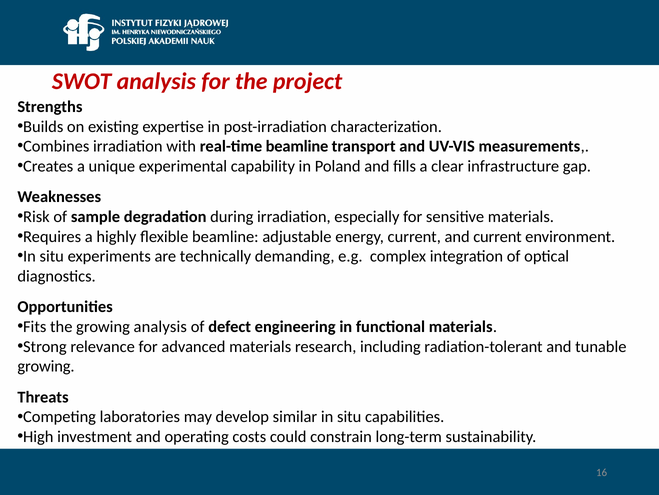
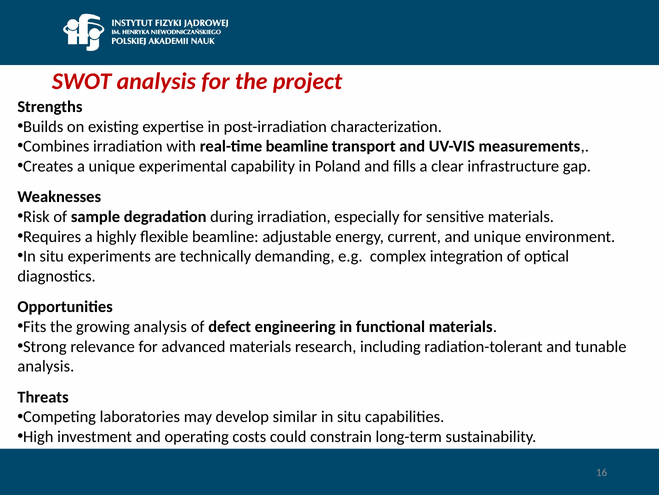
and current: current -> unique (497, 236)
growing: growing -> analysis (46, 366)
